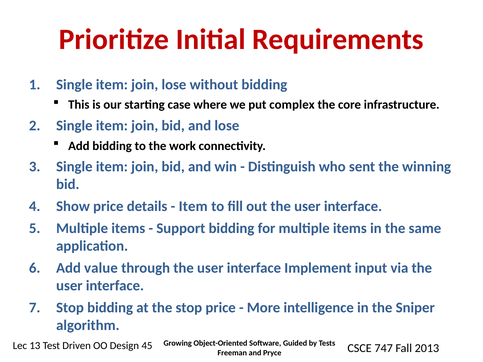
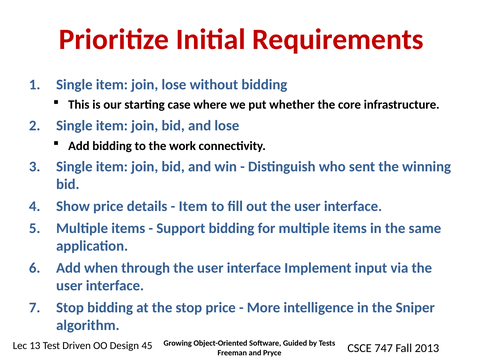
complex: complex -> whether (292, 105)
value: value -> when (101, 268)
